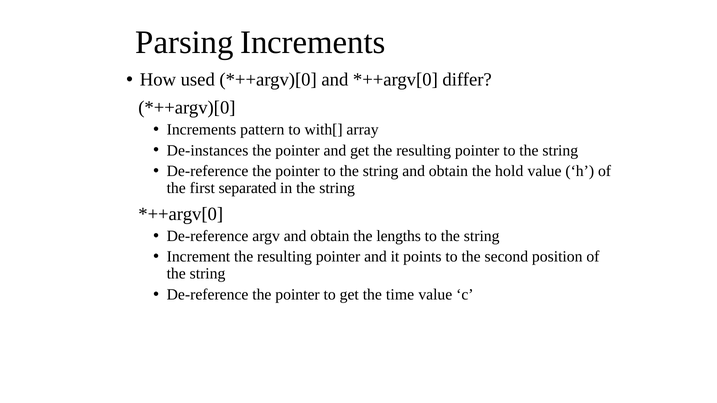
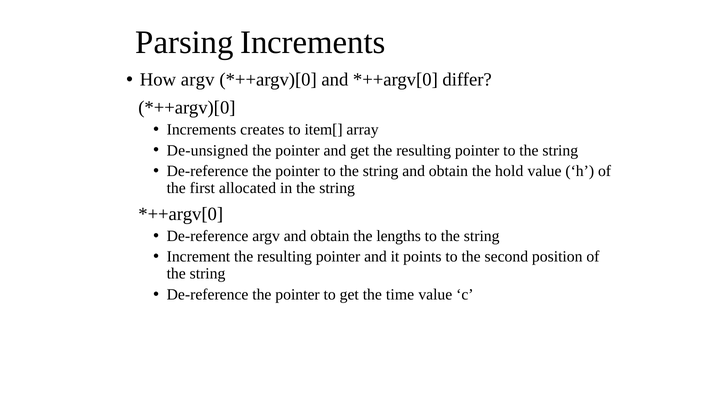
How used: used -> argv (198, 80)
pattern: pattern -> creates (262, 130)
with[: with[ -> item[ (324, 130)
De-instances: De-instances -> De-unsigned (207, 150)
separated: separated -> allocated (247, 188)
